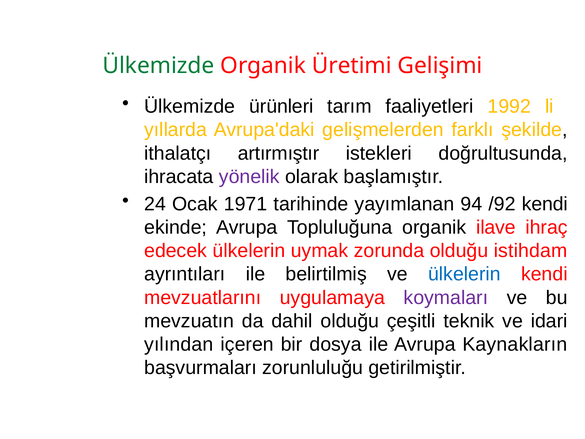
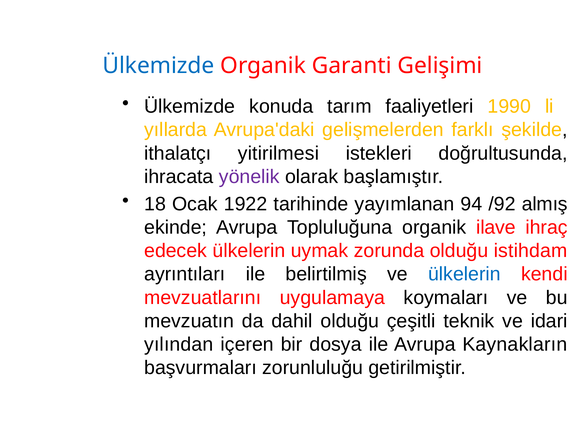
Ülkemizde colour: green -> blue (158, 66)
Üretimi: Üretimi -> Garanti (352, 66)
ürünleri: ürünleri -> konuda (281, 106)
1992: 1992 -> 1990 (509, 106)
artırmıştır: artırmıştır -> yitirilmesi (279, 153)
24: 24 -> 18 (155, 204)
1971: 1971 -> 1922 (246, 204)
/92 kendi: kendi -> almış (545, 204)
koymaları colour: purple -> black (446, 297)
